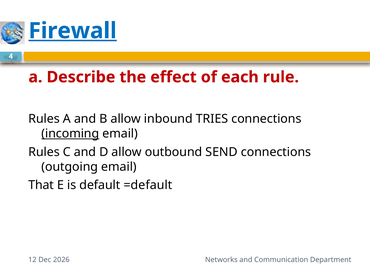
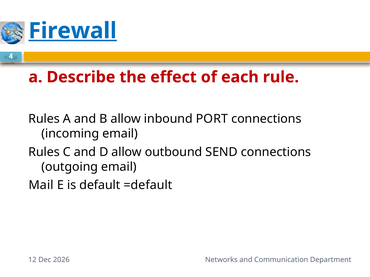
TRIES: TRIES -> PORT (212, 119)
incoming underline: present -> none (70, 134)
That: That -> Mail (41, 185)
